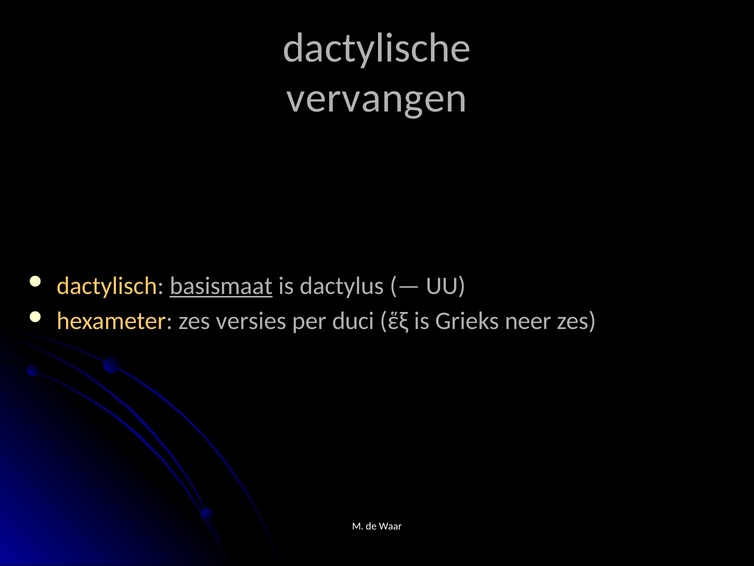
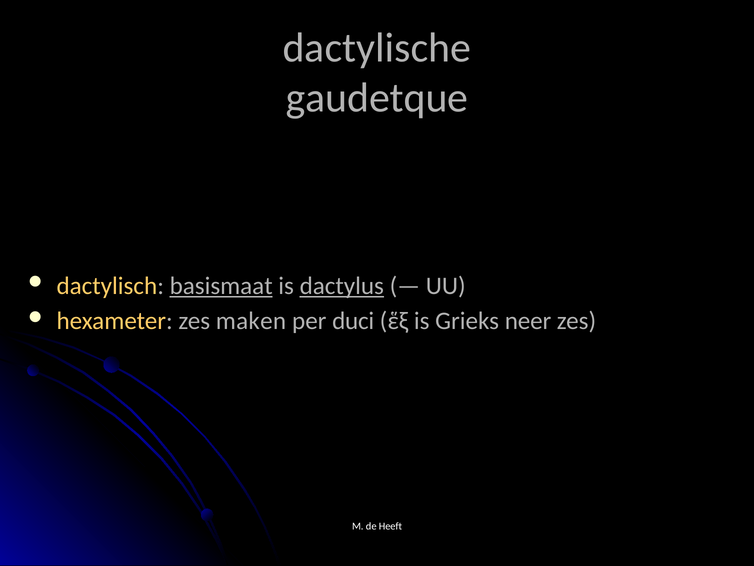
vervangen: vervangen -> gaudetque (377, 98)
dactylus underline: none -> present (342, 286)
versies: versies -> maken (251, 321)
Waar: Waar -> Heeft (390, 526)
